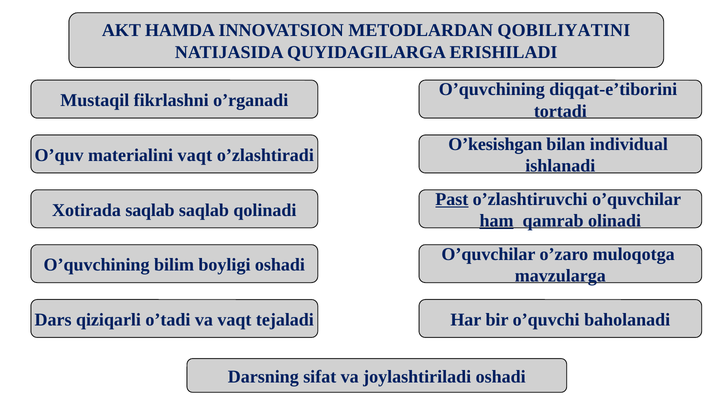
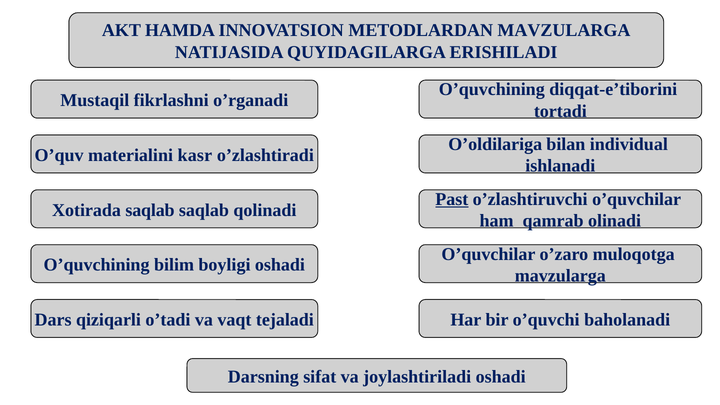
METODLARDAN QOBILIYATINI: QOBILIYATINI -> MAVZULARGA (564, 30)
O’kesishgan: O’kesishgan -> O’oldilariga (495, 144)
materialini vaqt: vaqt -> kasr (195, 155)
ham underline: present -> none (497, 221)
